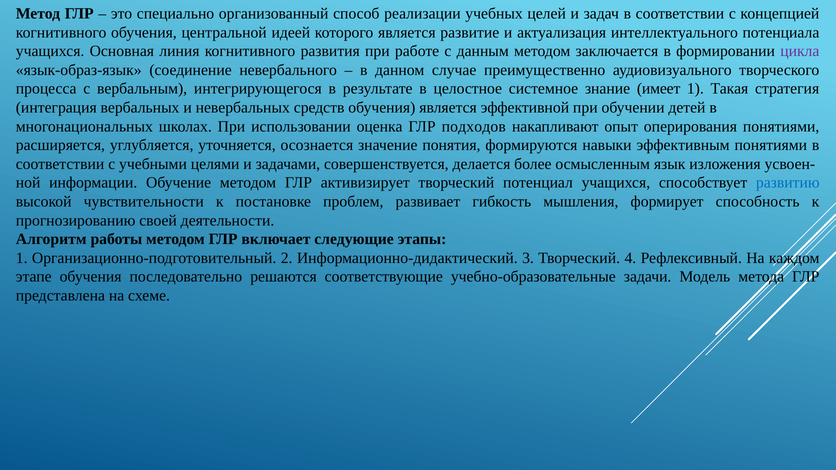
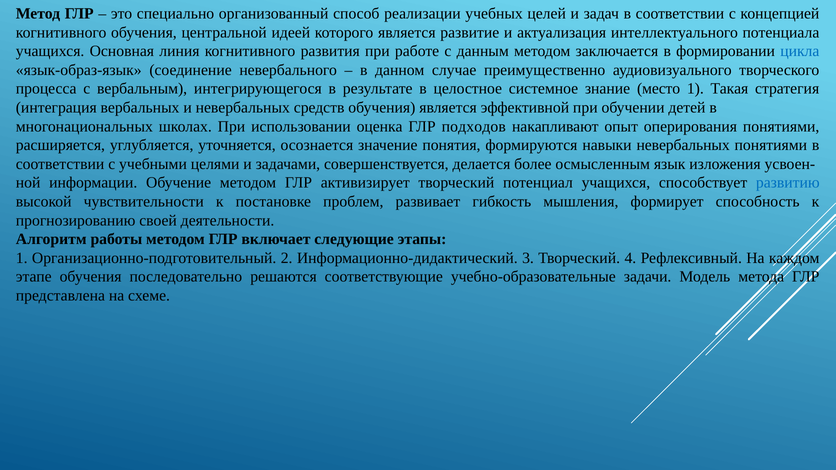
цикла colour: purple -> blue (800, 51)
имеет: имеет -> место (659, 89)
навыки эффективным: эффективным -> невербальных (683, 145)
